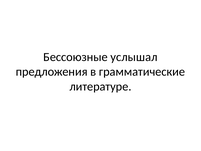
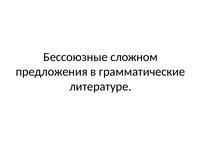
услышал: услышал -> сложном (134, 57)
